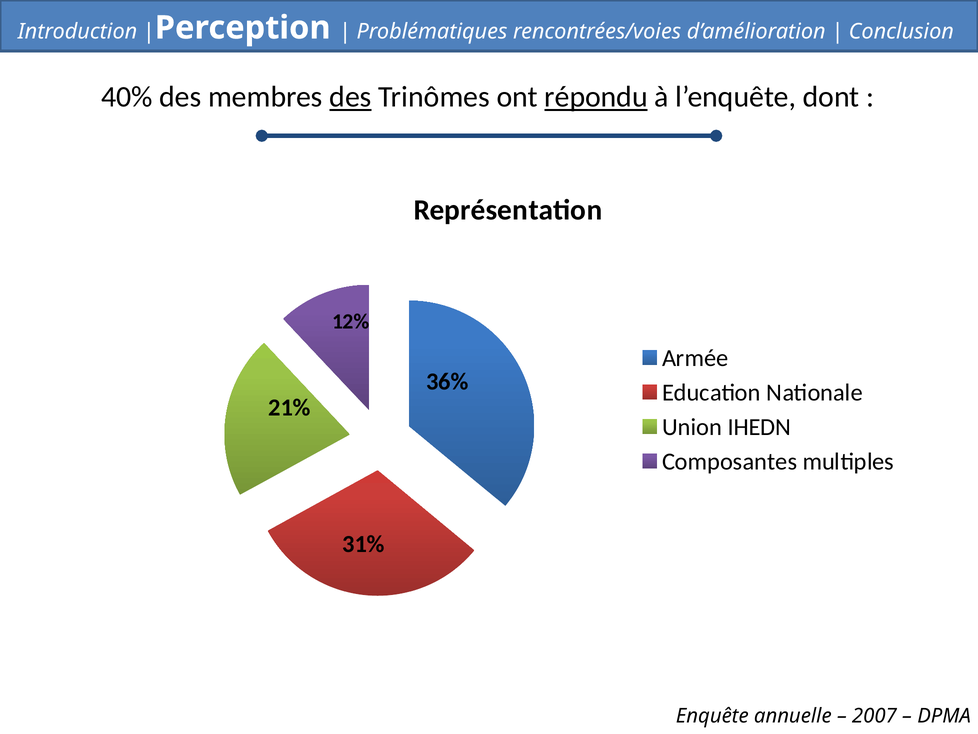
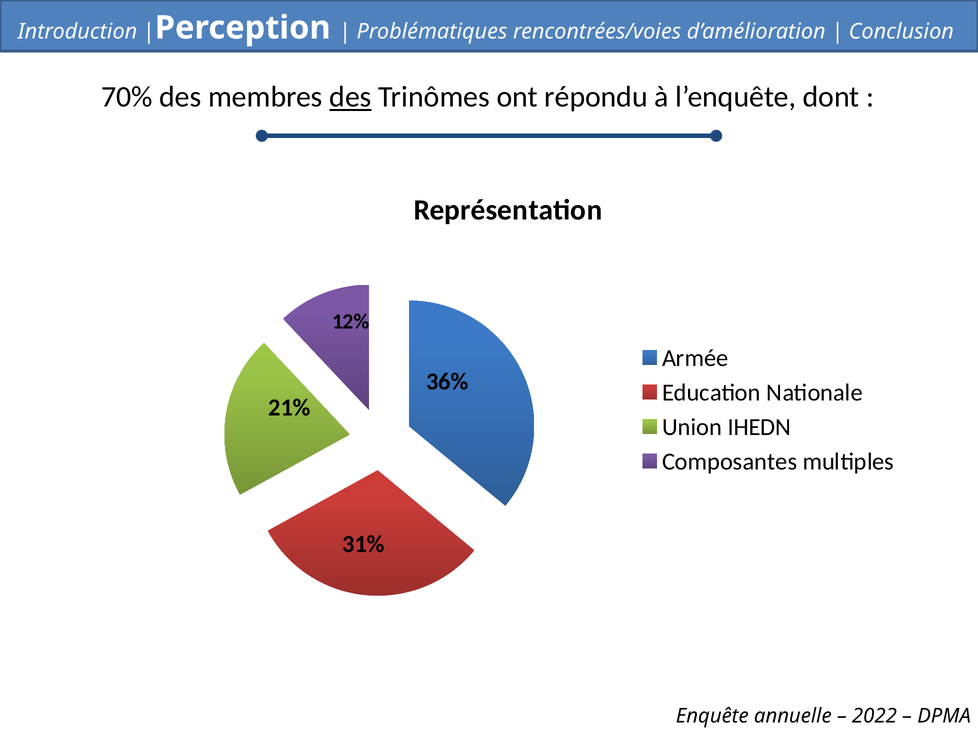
40%: 40% -> 70% (127, 97)
répondu underline: present -> none (596, 97)
2007: 2007 -> 2022 (874, 716)
